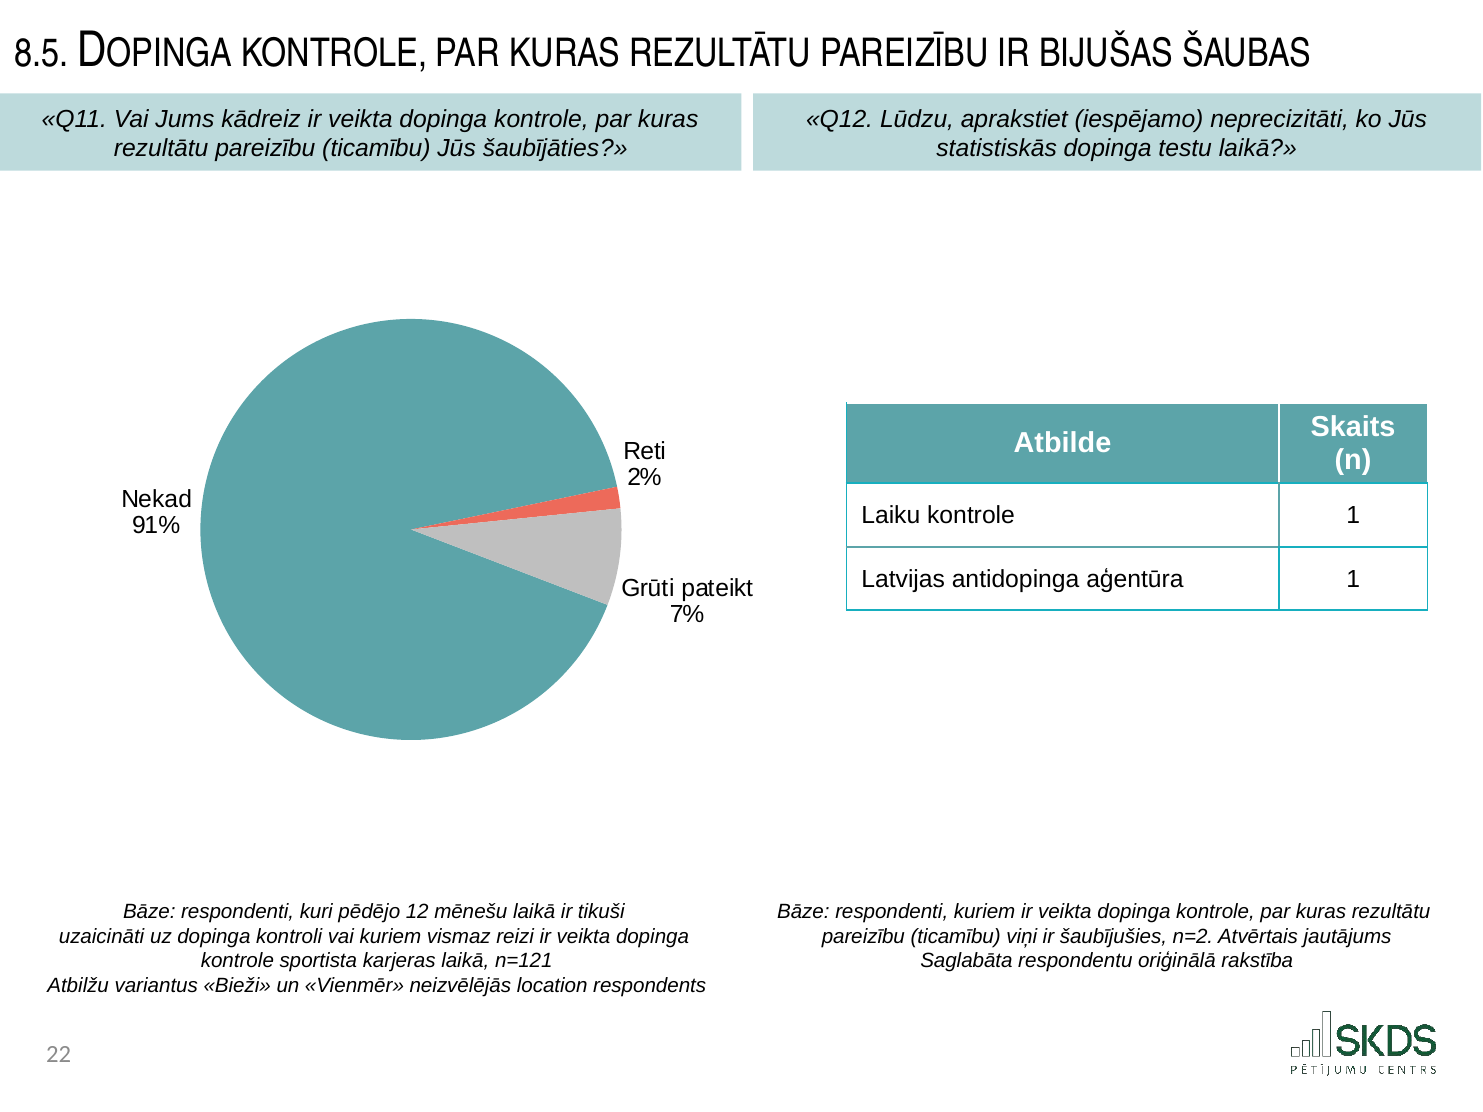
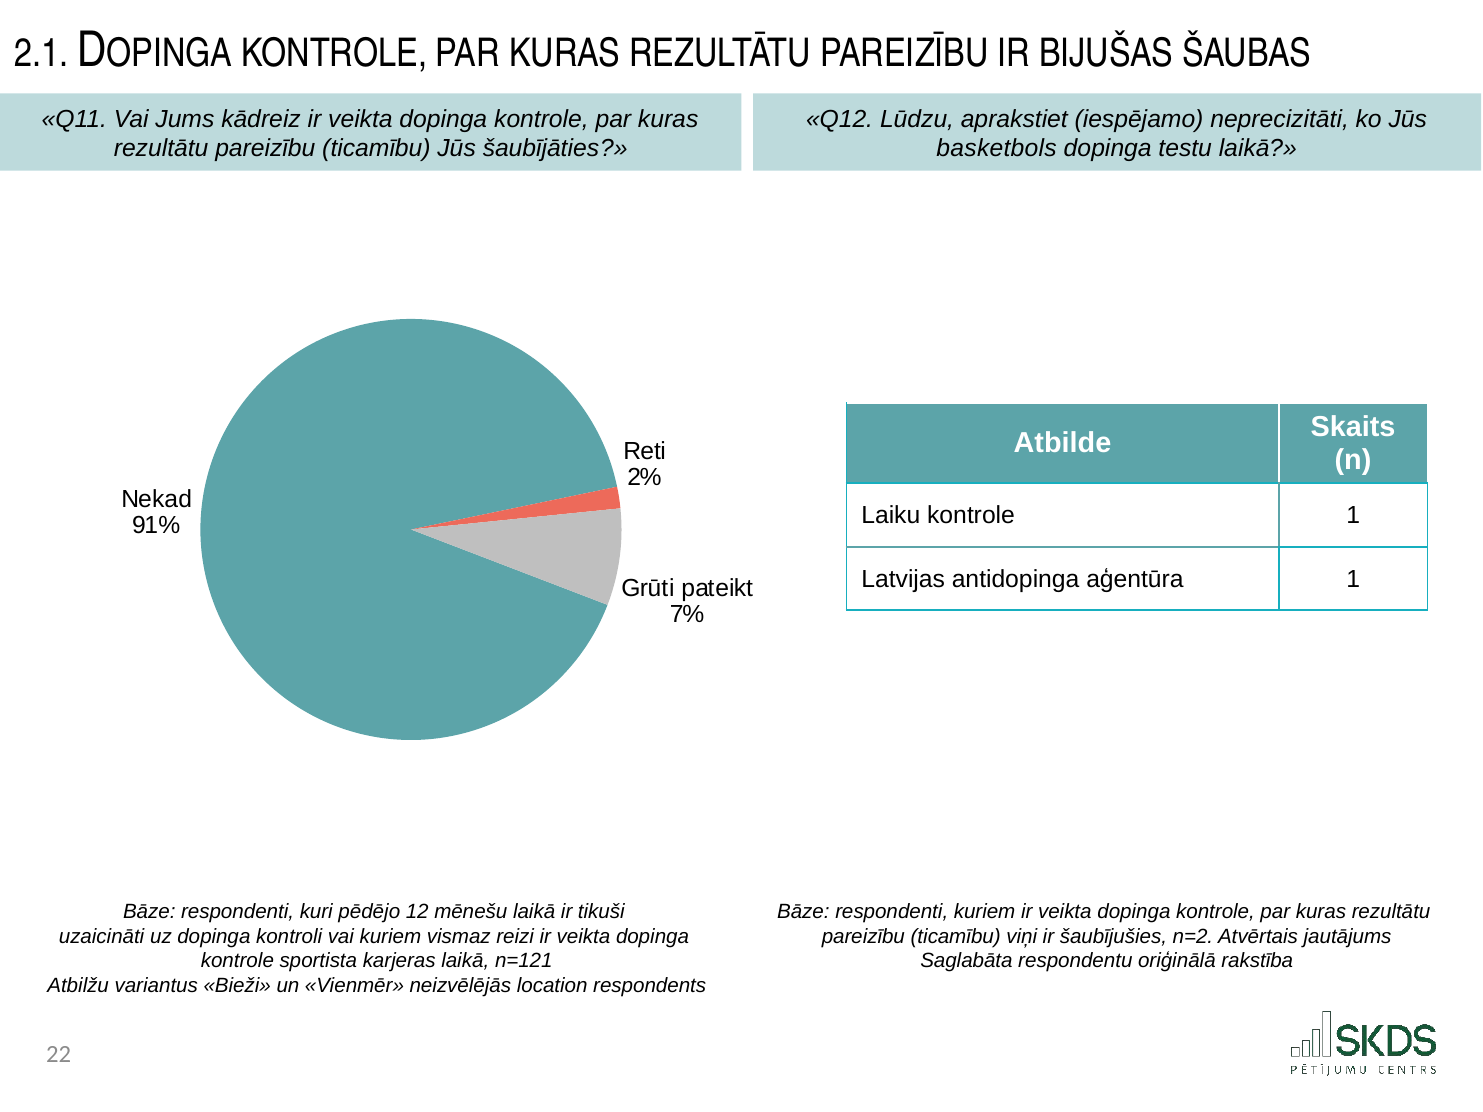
8.5: 8.5 -> 2.1 (42, 53)
statistiskās: statistiskās -> basketbols (997, 149)
